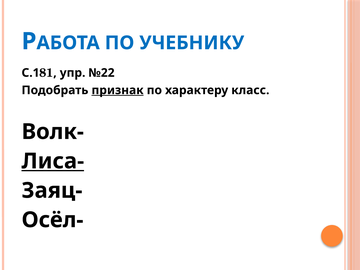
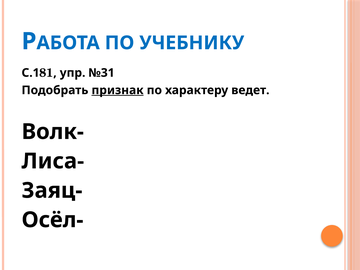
№22: №22 -> №31 (102, 73)
класс: класс -> ведет (250, 90)
Лиса- underline: present -> none (53, 161)
